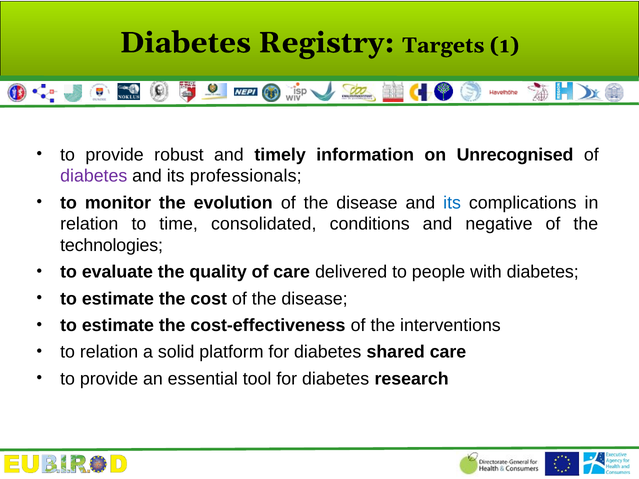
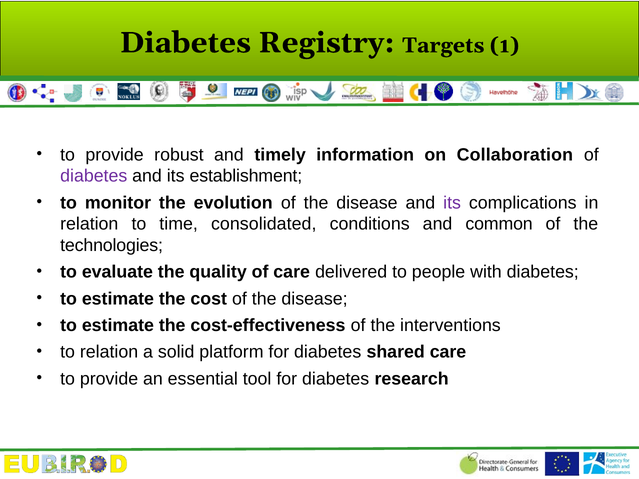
Unrecognised: Unrecognised -> Collaboration (515, 155)
professionals: professionals -> establishment (246, 176)
its colour: blue -> purple (452, 203)
negative: negative -> common (499, 224)
